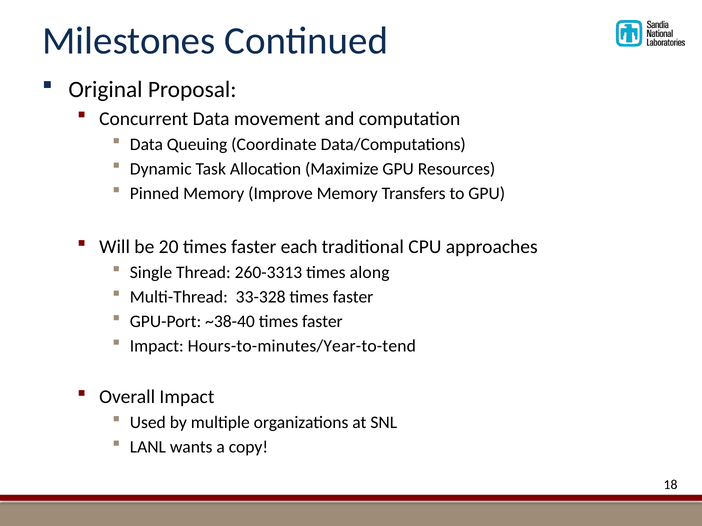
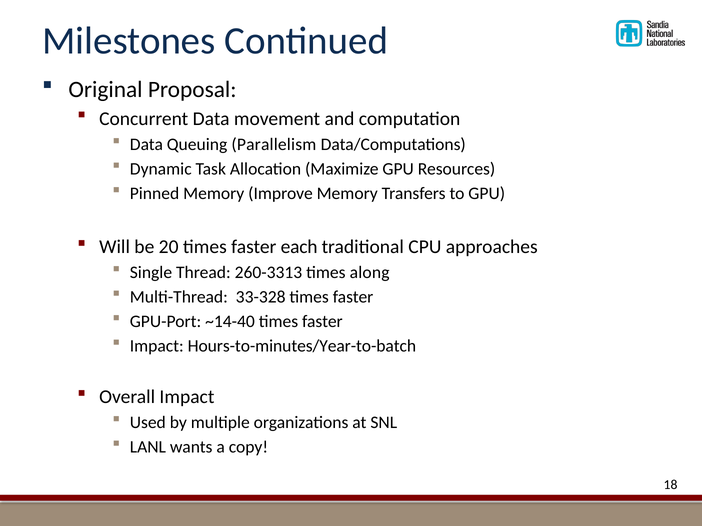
Coordinate: Coordinate -> Parallelism (274, 144)
~38-40: ~38-40 -> ~14-40 (230, 322)
Hours-to-minutes/Year-to-tend: Hours-to-minutes/Year-to-tend -> Hours-to-minutes/Year-to-batch (302, 346)
